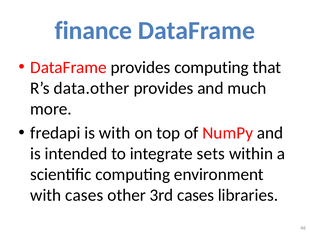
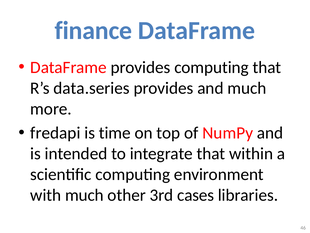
data.other: data.other -> data.series (92, 88)
is with: with -> time (115, 133)
integrate sets: sets -> that (211, 153)
with cases: cases -> much (84, 195)
